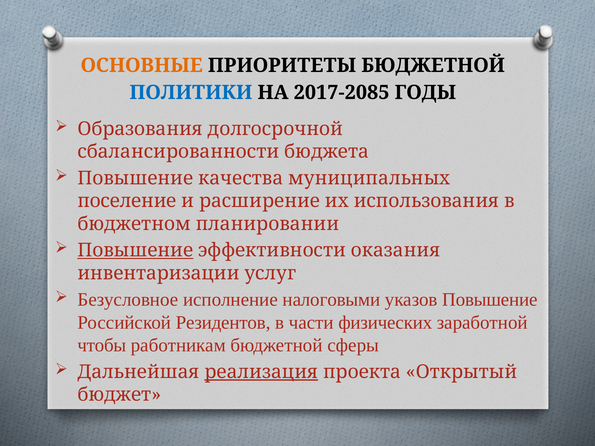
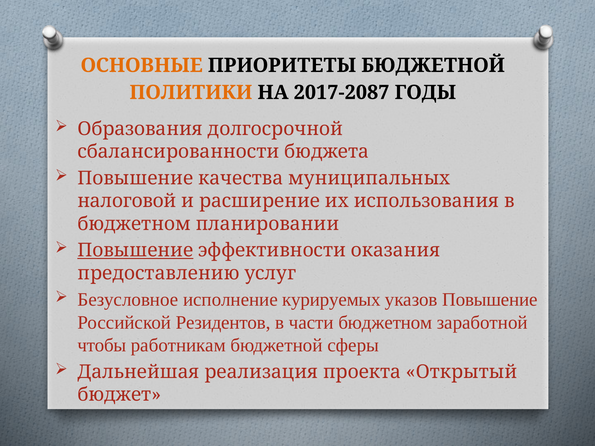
ПОЛИТИКИ colour: blue -> orange (191, 93)
2017-2085: 2017-2085 -> 2017-2087 (342, 93)
поселение: поселение -> налоговой (127, 201)
инвентаризации: инвентаризации -> предоставлению (158, 273)
налоговыми: налоговыми -> курируемых (331, 300)
части физических: физических -> бюджетном (385, 323)
реализация underline: present -> none (261, 372)
